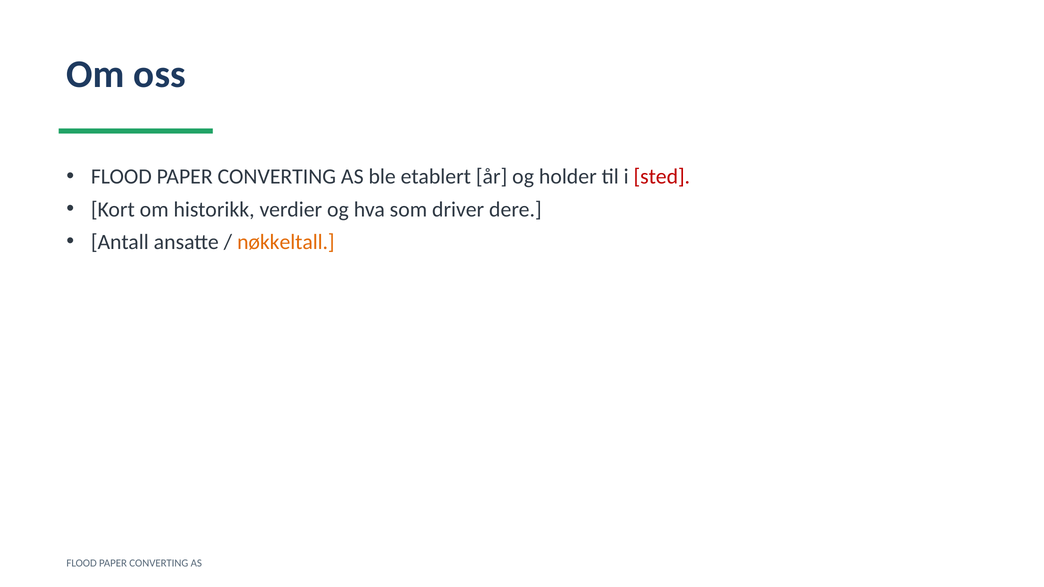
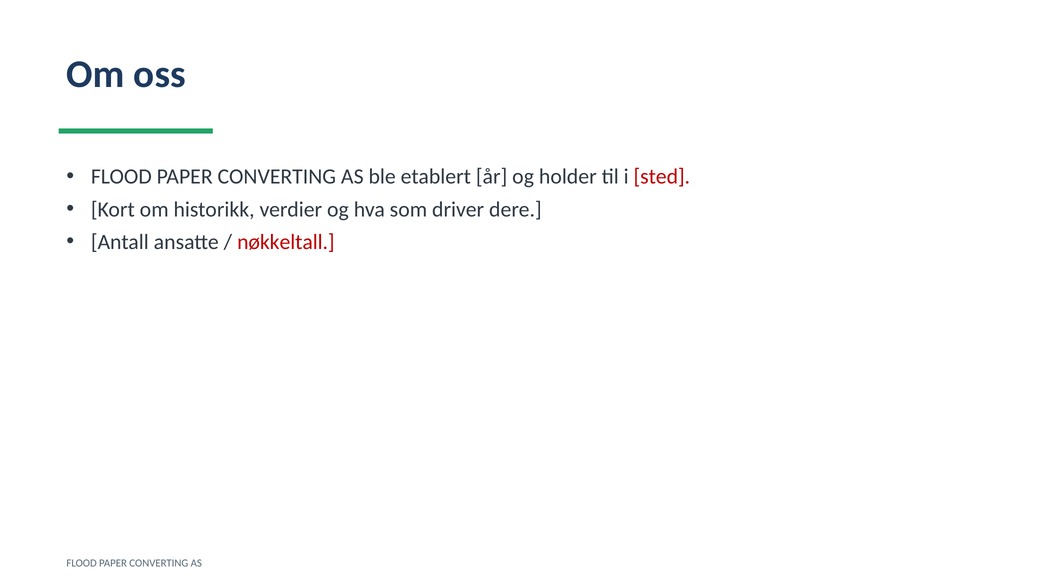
nøkkeltall colour: orange -> red (286, 242)
